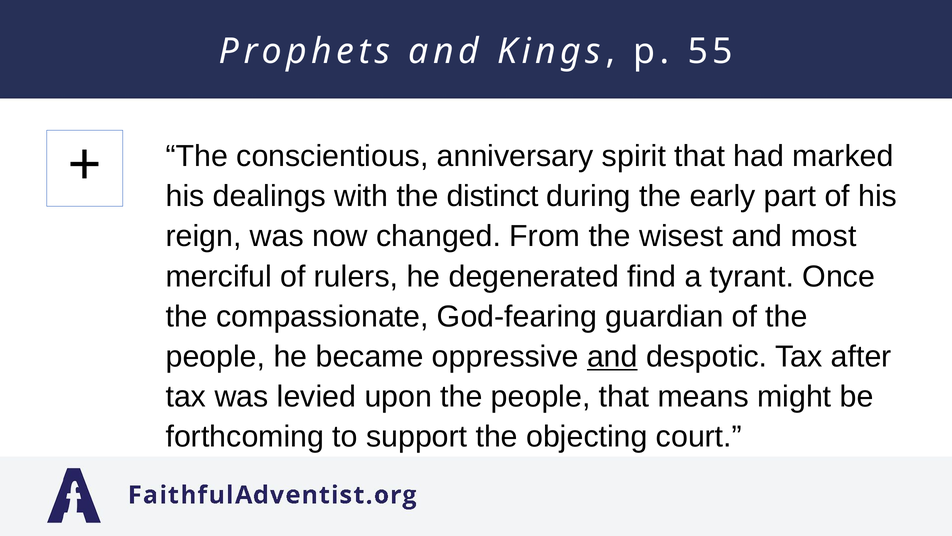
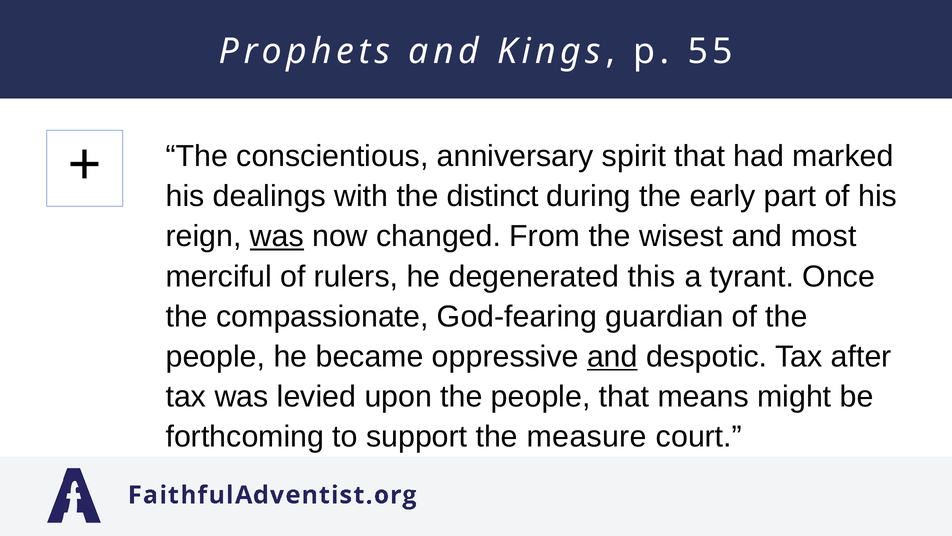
was underline: none -> present (277, 236)
find: find -> this (652, 276)
objecting: objecting -> measure (587, 436)
